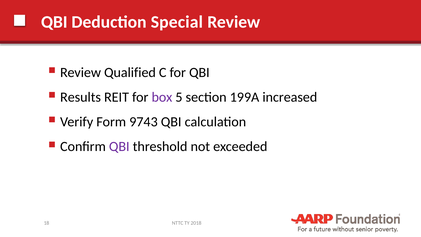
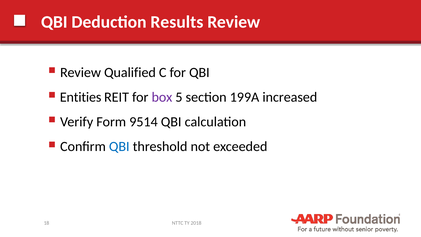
Special: Special -> Results (177, 22)
Results: Results -> Entities (81, 97)
9743: 9743 -> 9514 (143, 122)
QBI colour: purple -> blue (119, 147)
